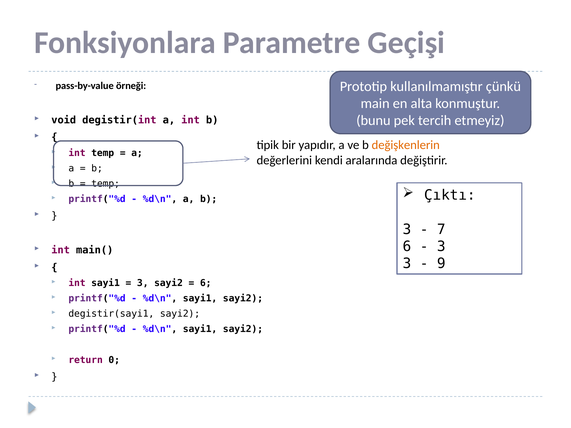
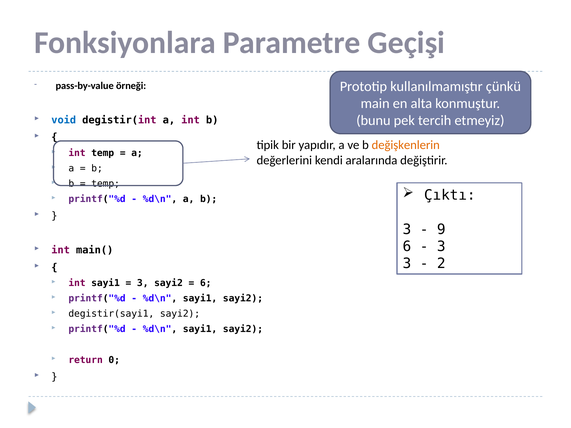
void colour: black -> blue (64, 120)
7: 7 -> 9 (441, 230)
9: 9 -> 2 (441, 264)
